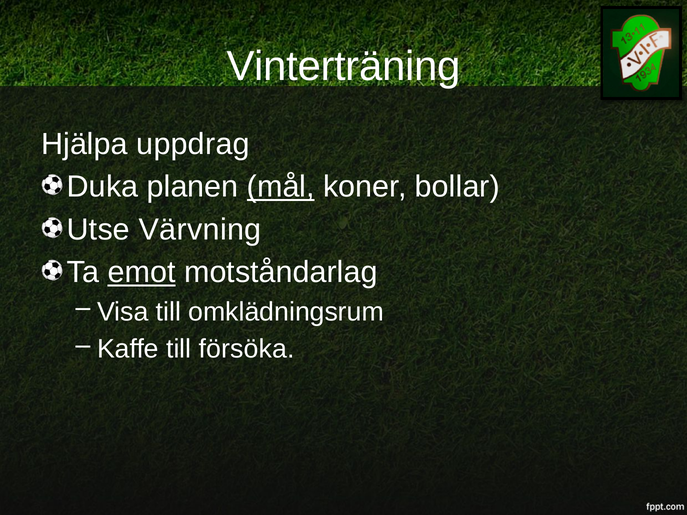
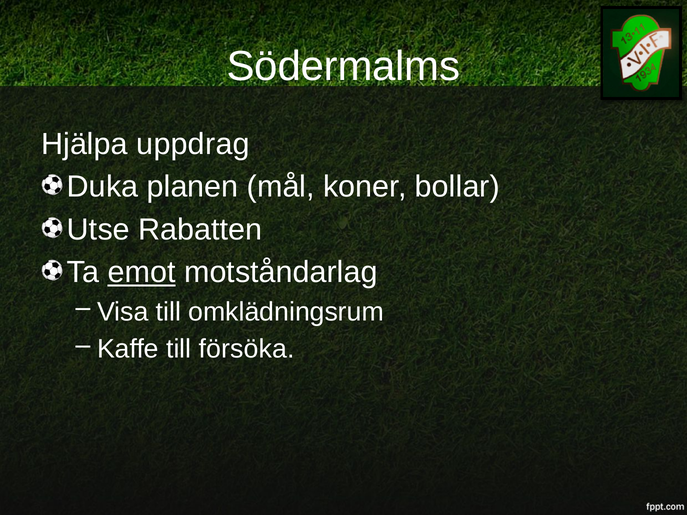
Vinterträning: Vinterträning -> Södermalms (343, 67)
mål underline: present -> none (281, 187)
Värvning: Värvning -> Rabatten (200, 230)
